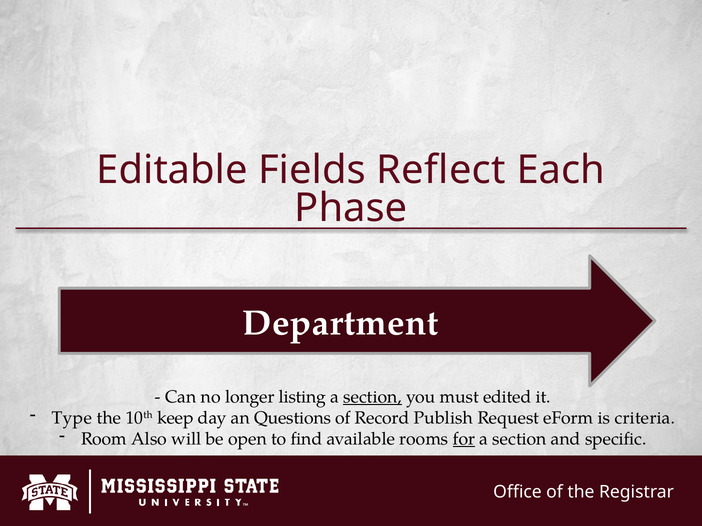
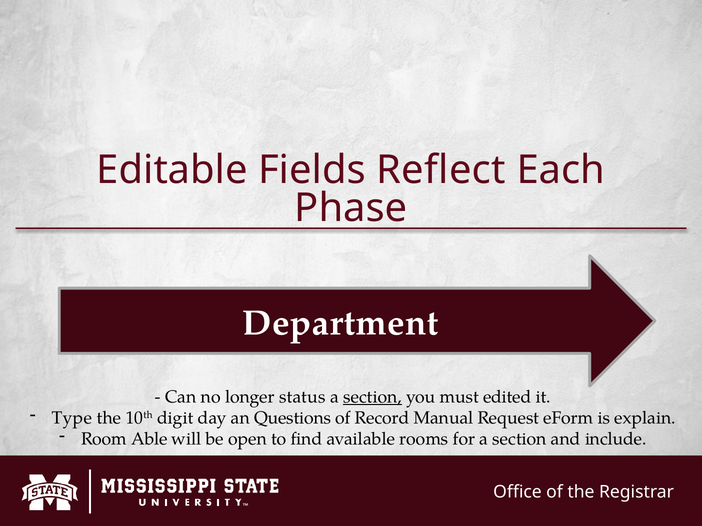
listing: listing -> status (302, 397)
keep: keep -> digit (175, 418)
Publish: Publish -> Manual (444, 418)
criteria: criteria -> explain (645, 418)
Also: Also -> Able (149, 439)
for underline: present -> none (464, 439)
specific: specific -> include (616, 439)
